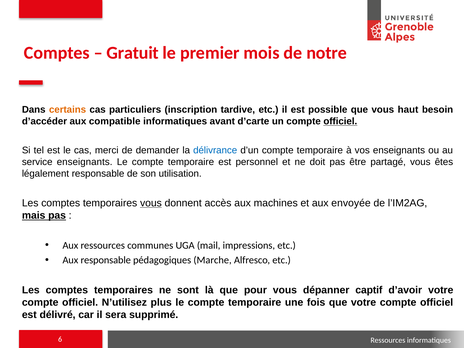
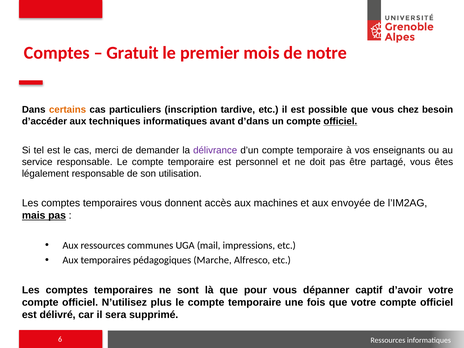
haut: haut -> chez (408, 110)
compatible: compatible -> techniques (115, 121)
d’carte: d’carte -> d’dans (253, 121)
délivrance colour: blue -> purple (215, 150)
service enseignants: enseignants -> responsable (85, 162)
vous underline: present -> none (151, 203)
Aux responsable: responsable -> temporaires (106, 260)
